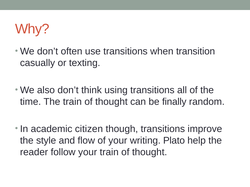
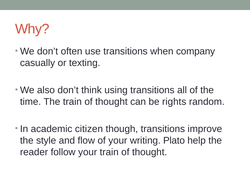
transition: transition -> company (196, 51)
finally: finally -> rights (174, 102)
